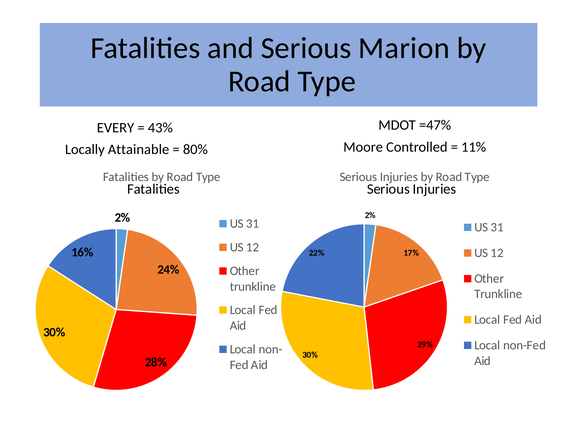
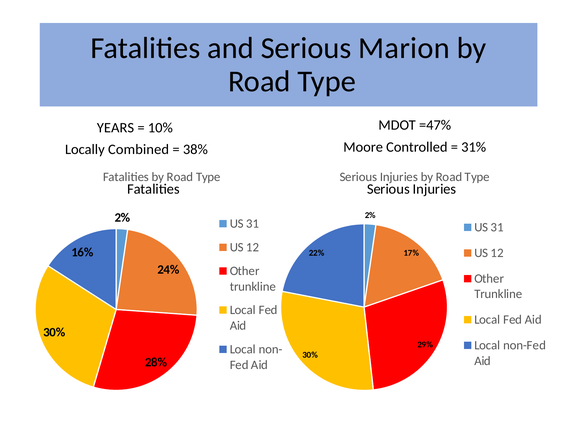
EVERY: EVERY -> YEARS (115, 128)
43%: 43% -> 10% (160, 128)
11%: 11% -> 31% (474, 147)
Attainable: Attainable -> Combined (139, 150)
80%: 80% -> 38% (195, 150)
